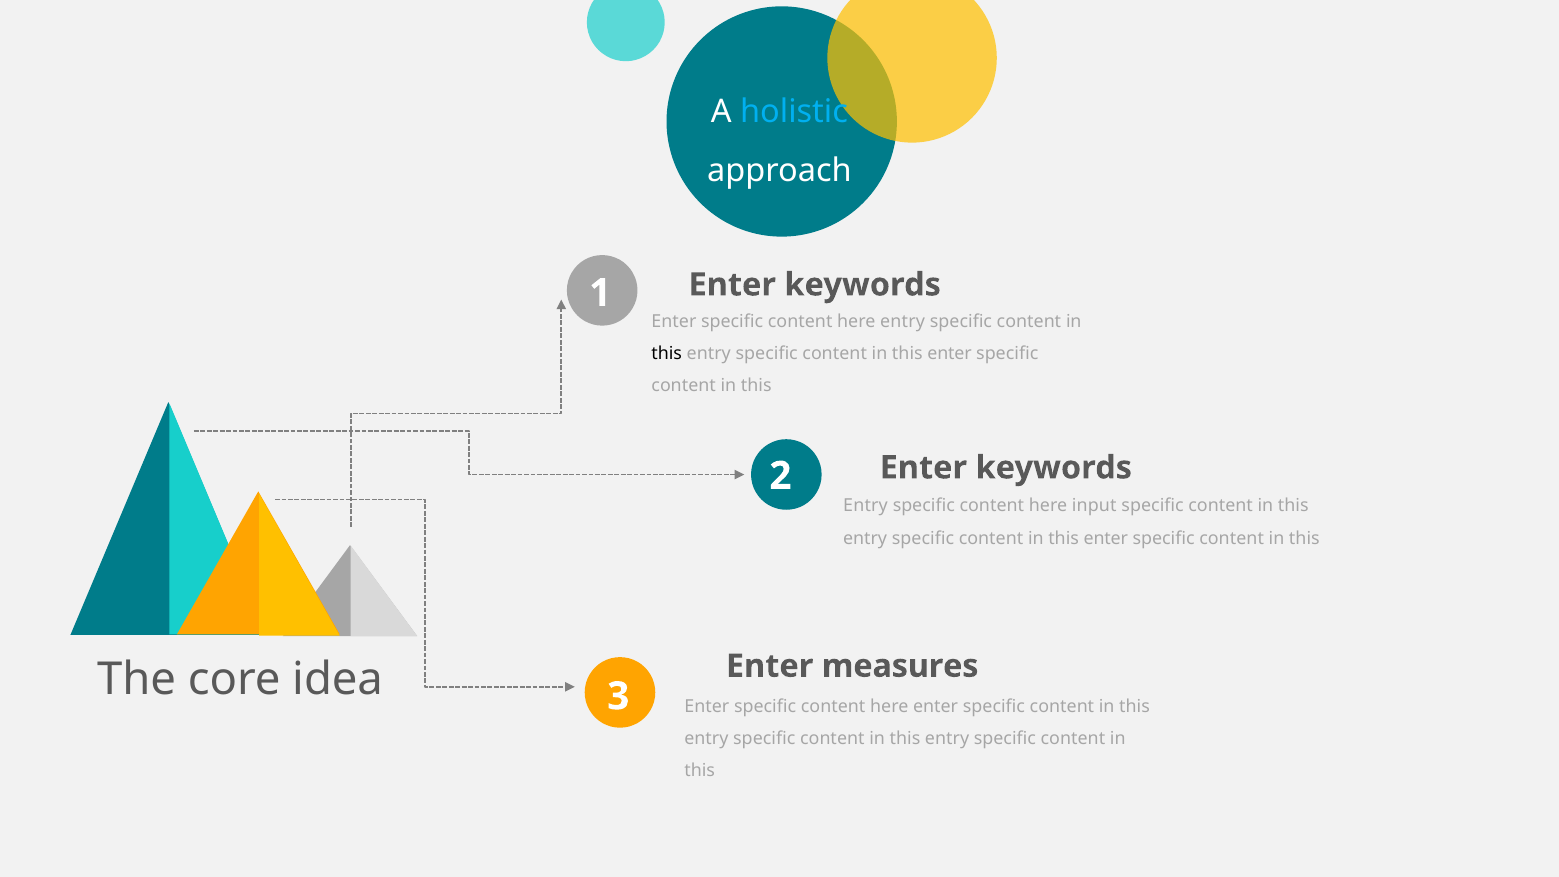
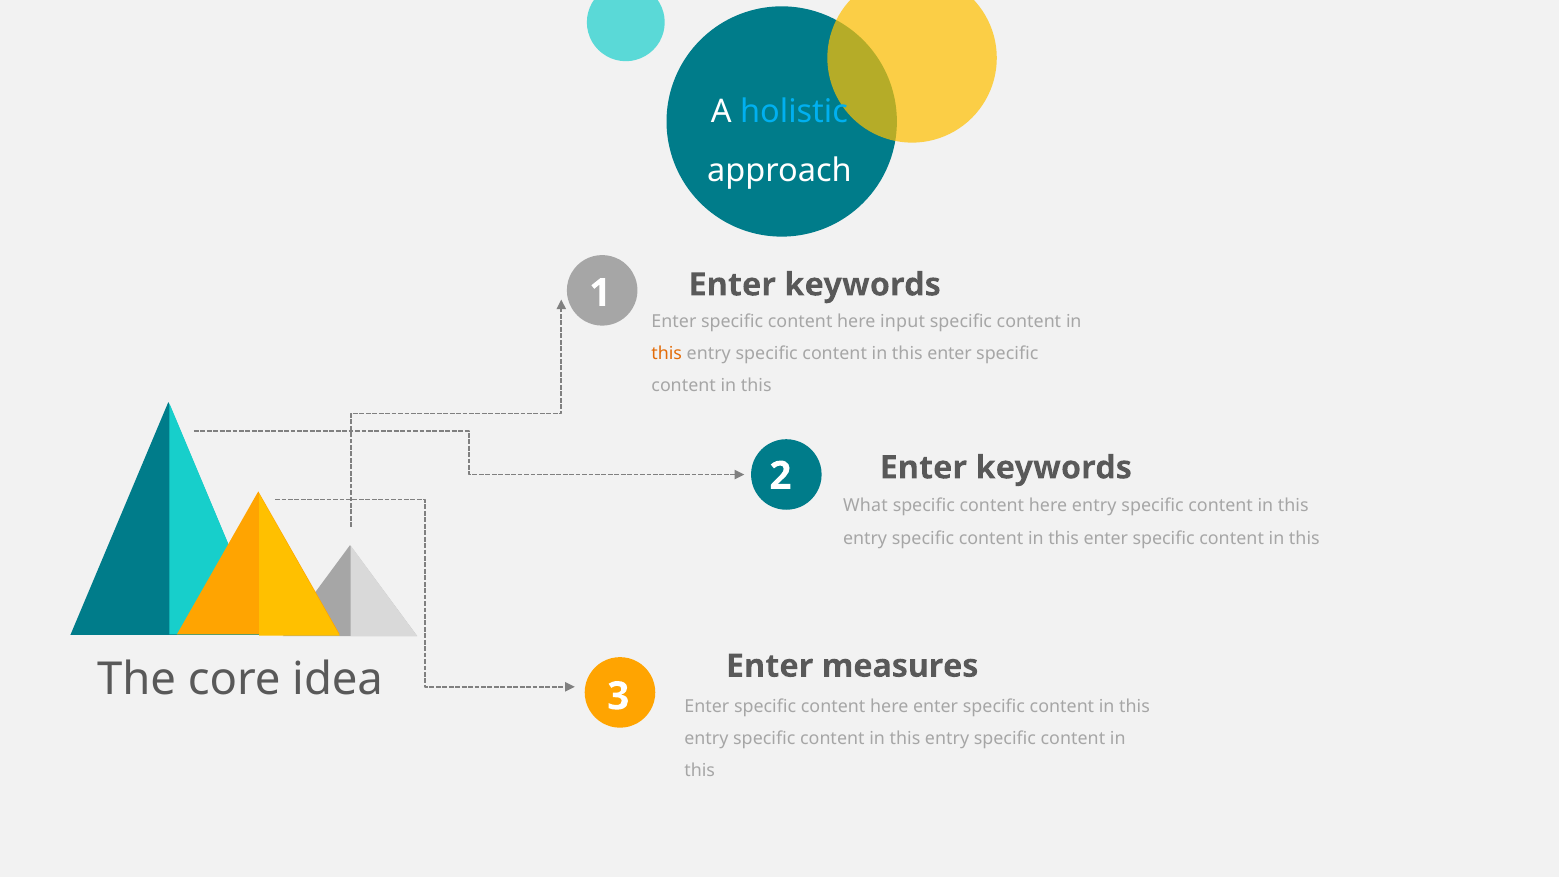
here entry: entry -> input (903, 322)
this colour: black -> orange (667, 354)
Entry: Entry -> What (866, 506)
here input: input -> entry (1094, 506)
